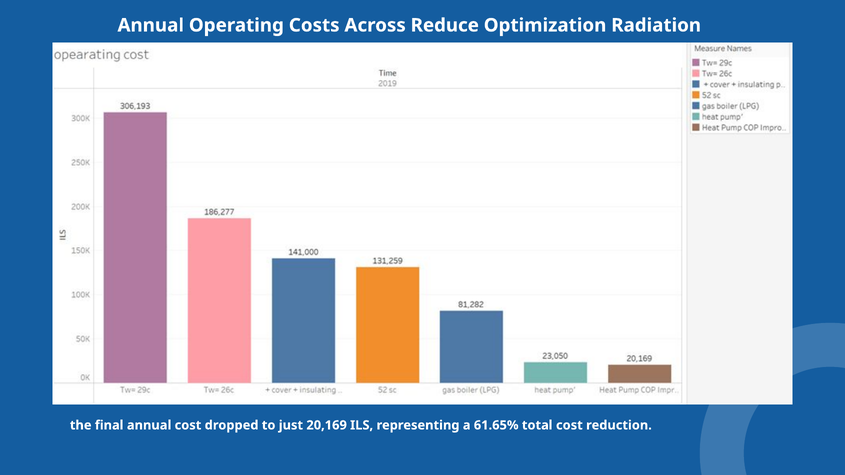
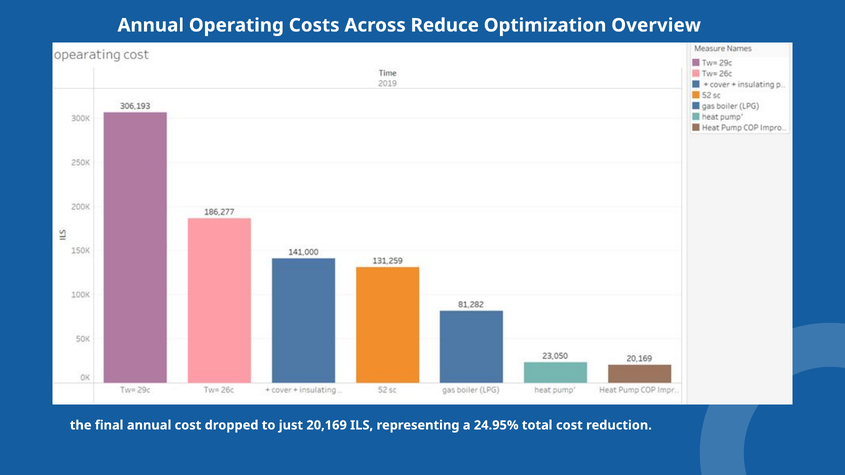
Radiation: Radiation -> Overview (656, 25)
61.65%: 61.65% -> 24.95% (496, 425)
